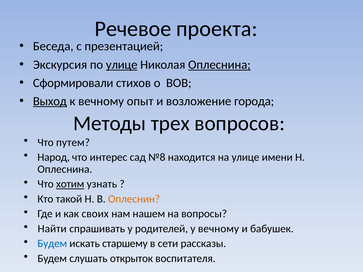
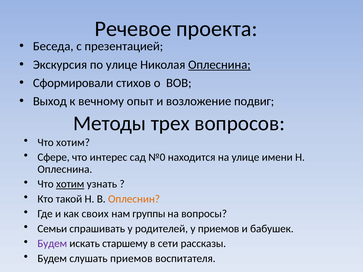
улице underline: present -> none (122, 65)
Выход underline: present -> none (50, 101)
города: города -> подвиг (254, 101)
путем: путем -> хотим (73, 143)
Народ: Народ -> Сфере (54, 157)
№8: №8 -> №0 (157, 157)
нашем: нашем -> группы (149, 214)
Найти: Найти -> Семьи (52, 229)
у вечному: вечному -> приемов (219, 229)
Будем colour: blue -> purple (52, 244)
слушать открыток: открыток -> приемов (131, 259)
